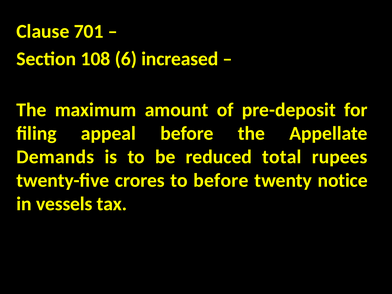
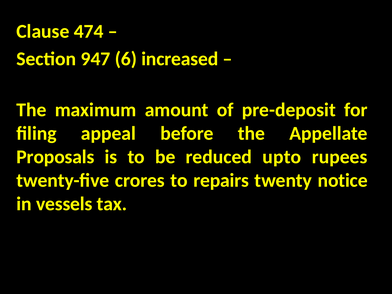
701: 701 -> 474 (89, 31)
108: 108 -> 947 (95, 59)
Demands: Demands -> Proposals (55, 157)
total: total -> upto (282, 157)
to before: before -> repairs (221, 180)
